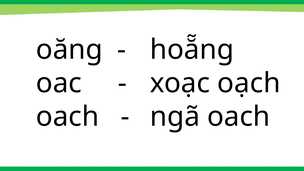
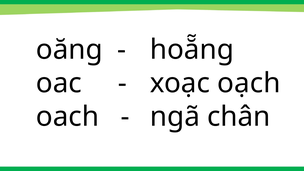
ngã oach: oach -> chân (239, 117)
